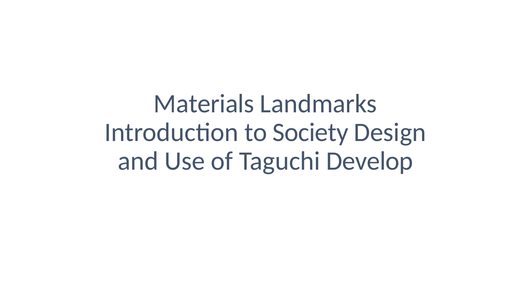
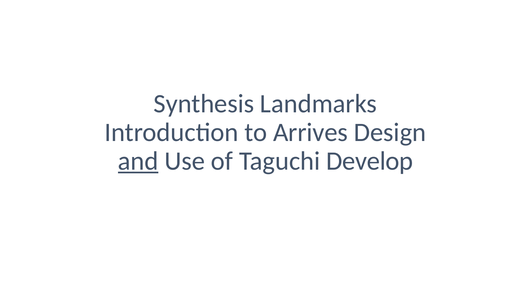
Materials: Materials -> Synthesis (204, 104)
Society: Society -> Arrives (310, 132)
and underline: none -> present (138, 161)
